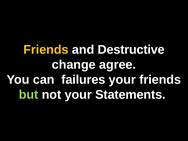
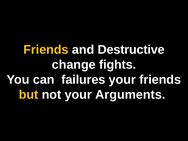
agree: agree -> fights (118, 65)
but colour: light green -> yellow (29, 95)
Statements: Statements -> Arguments (130, 95)
